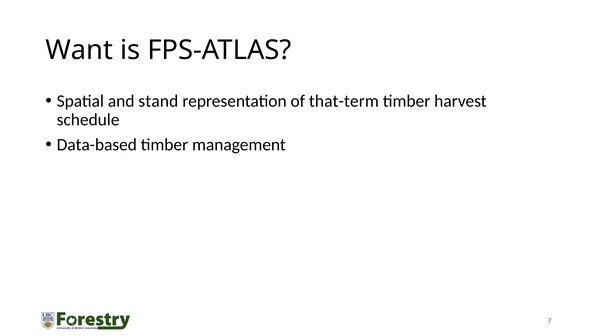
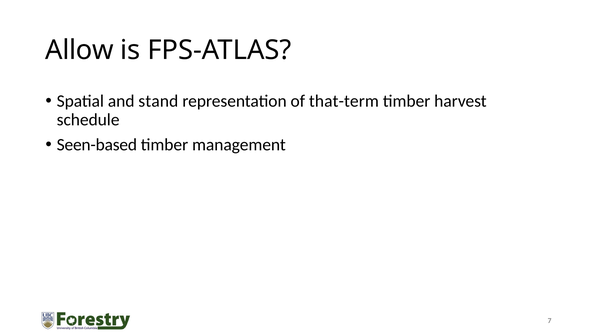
Want: Want -> Allow (79, 50)
Data-based: Data-based -> Seen-based (97, 145)
